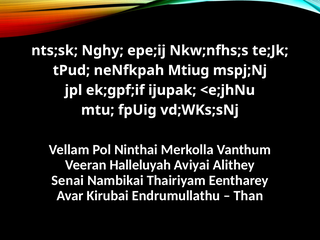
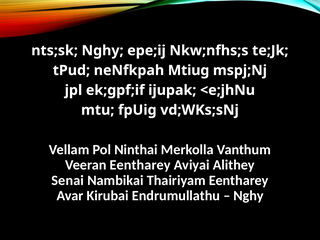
Veeran Halleluyah: Halleluyah -> Eentharey (140, 165)
Than: Than -> Nghy (248, 196)
